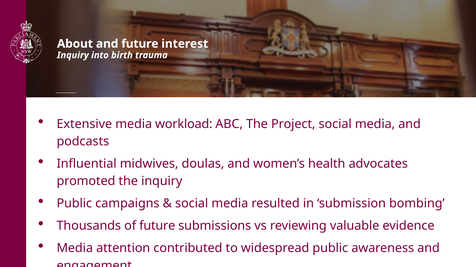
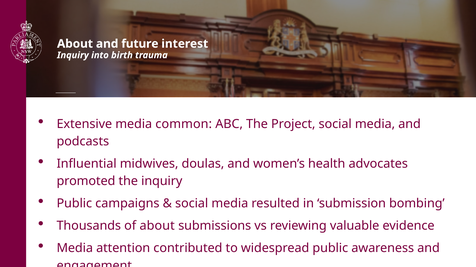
workload: workload -> common (184, 124)
of future: future -> about (157, 226)
